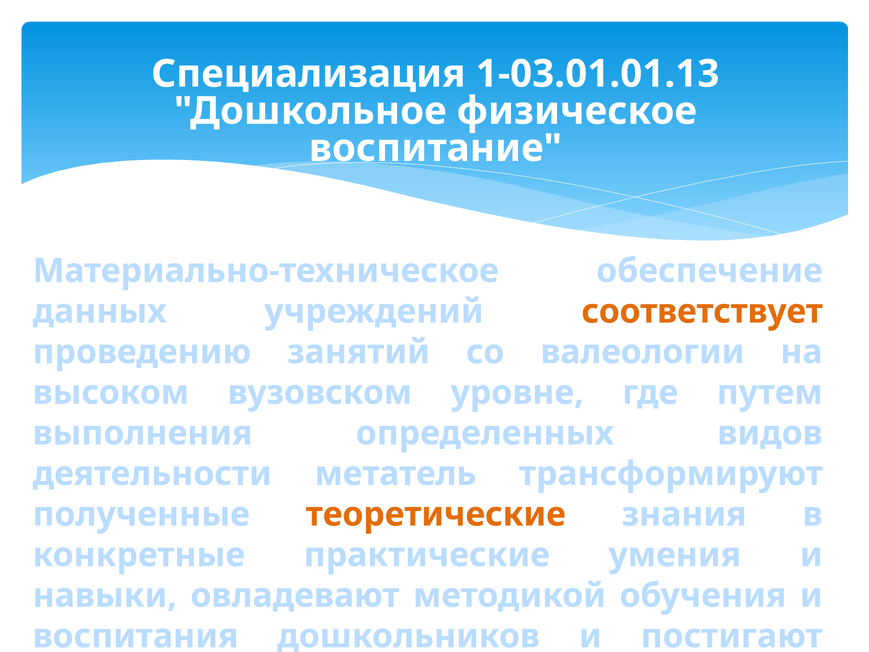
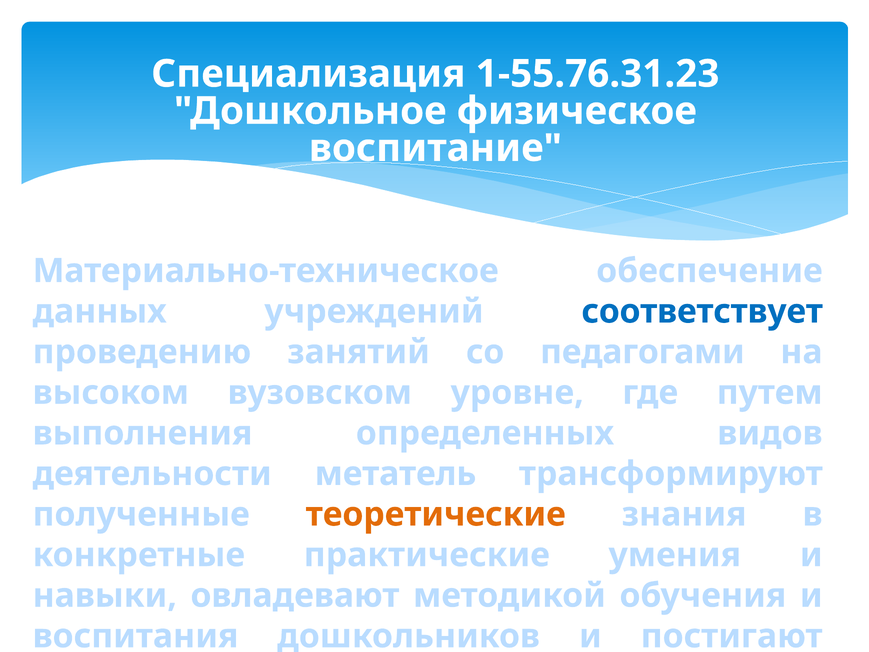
1-03.01.01.13: 1-03.01.01.13 -> 1-55.76.31.23 (598, 74)
соответствует colour: orange -> blue (702, 311)
валеологии: валеологии -> педагогами (642, 352)
